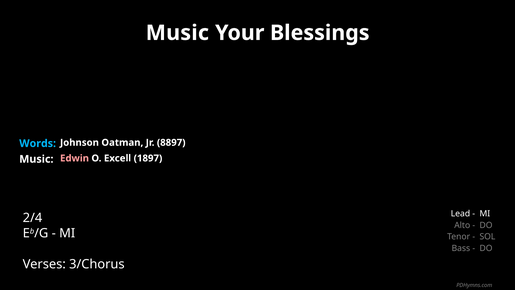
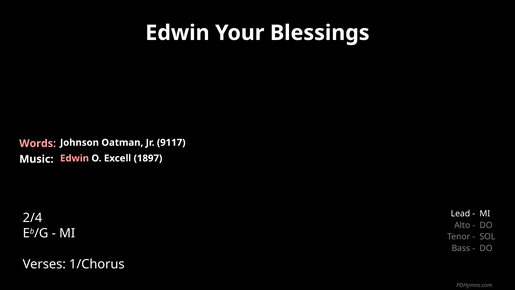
Music: Music -> Edwin (177, 33)
Words colour: light blue -> pink (38, 143)
8897: 8897 -> 9117 (171, 142)
3/Chorus: 3/Chorus -> 1/Chorus (97, 264)
